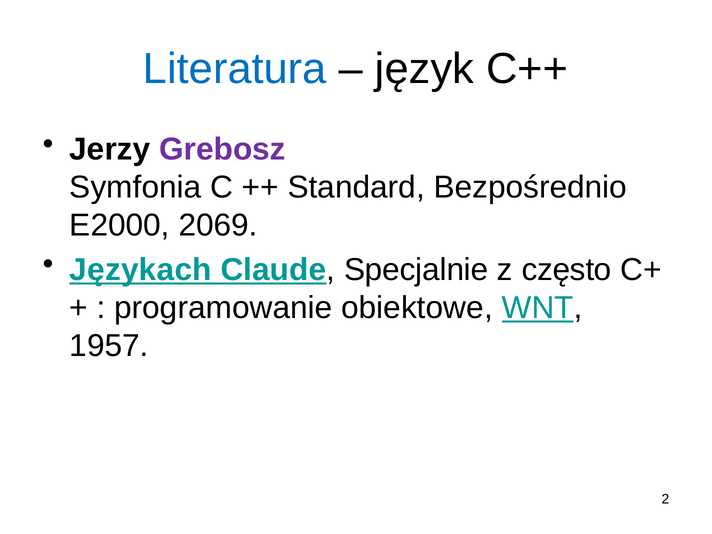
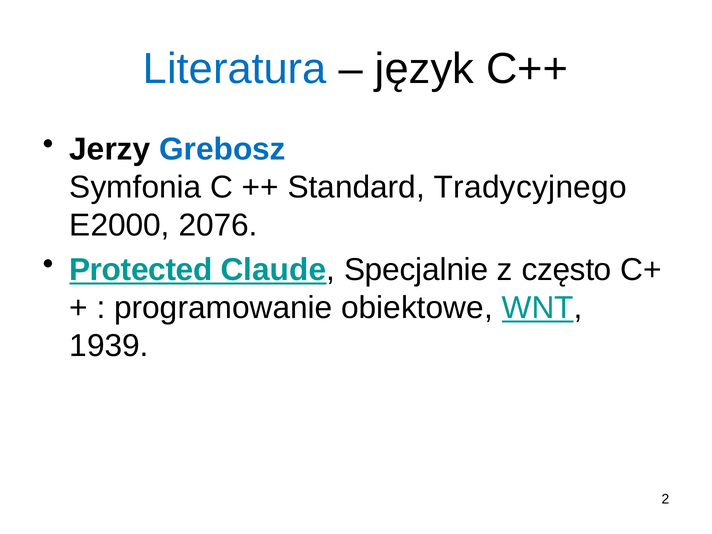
Grebosz colour: purple -> blue (222, 149)
Bezpośrednio: Bezpośrednio -> Tradycyjnego (530, 187)
2069: 2069 -> 2076 (218, 225)
Językach: Językach -> Protected (141, 270)
1957: 1957 -> 1939 (109, 346)
